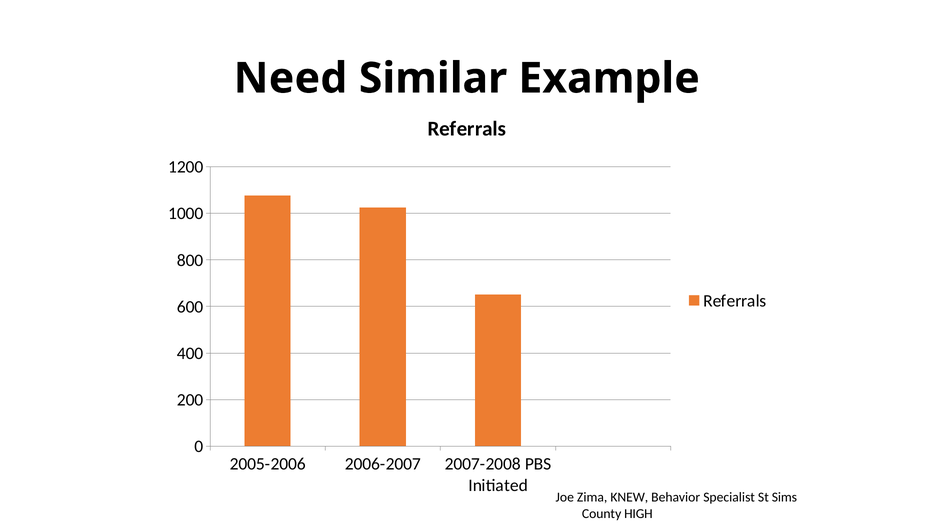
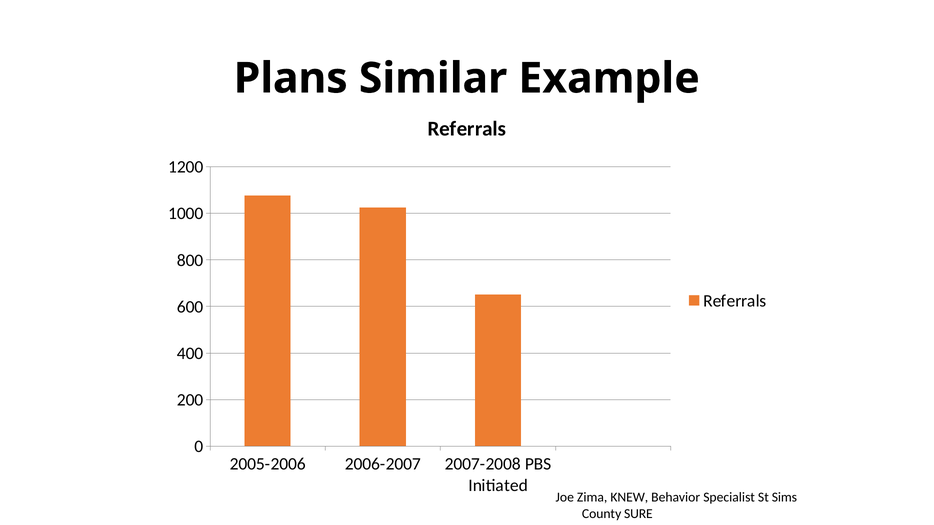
Need: Need -> Plans (291, 78)
HIGH: HIGH -> SURE (638, 514)
